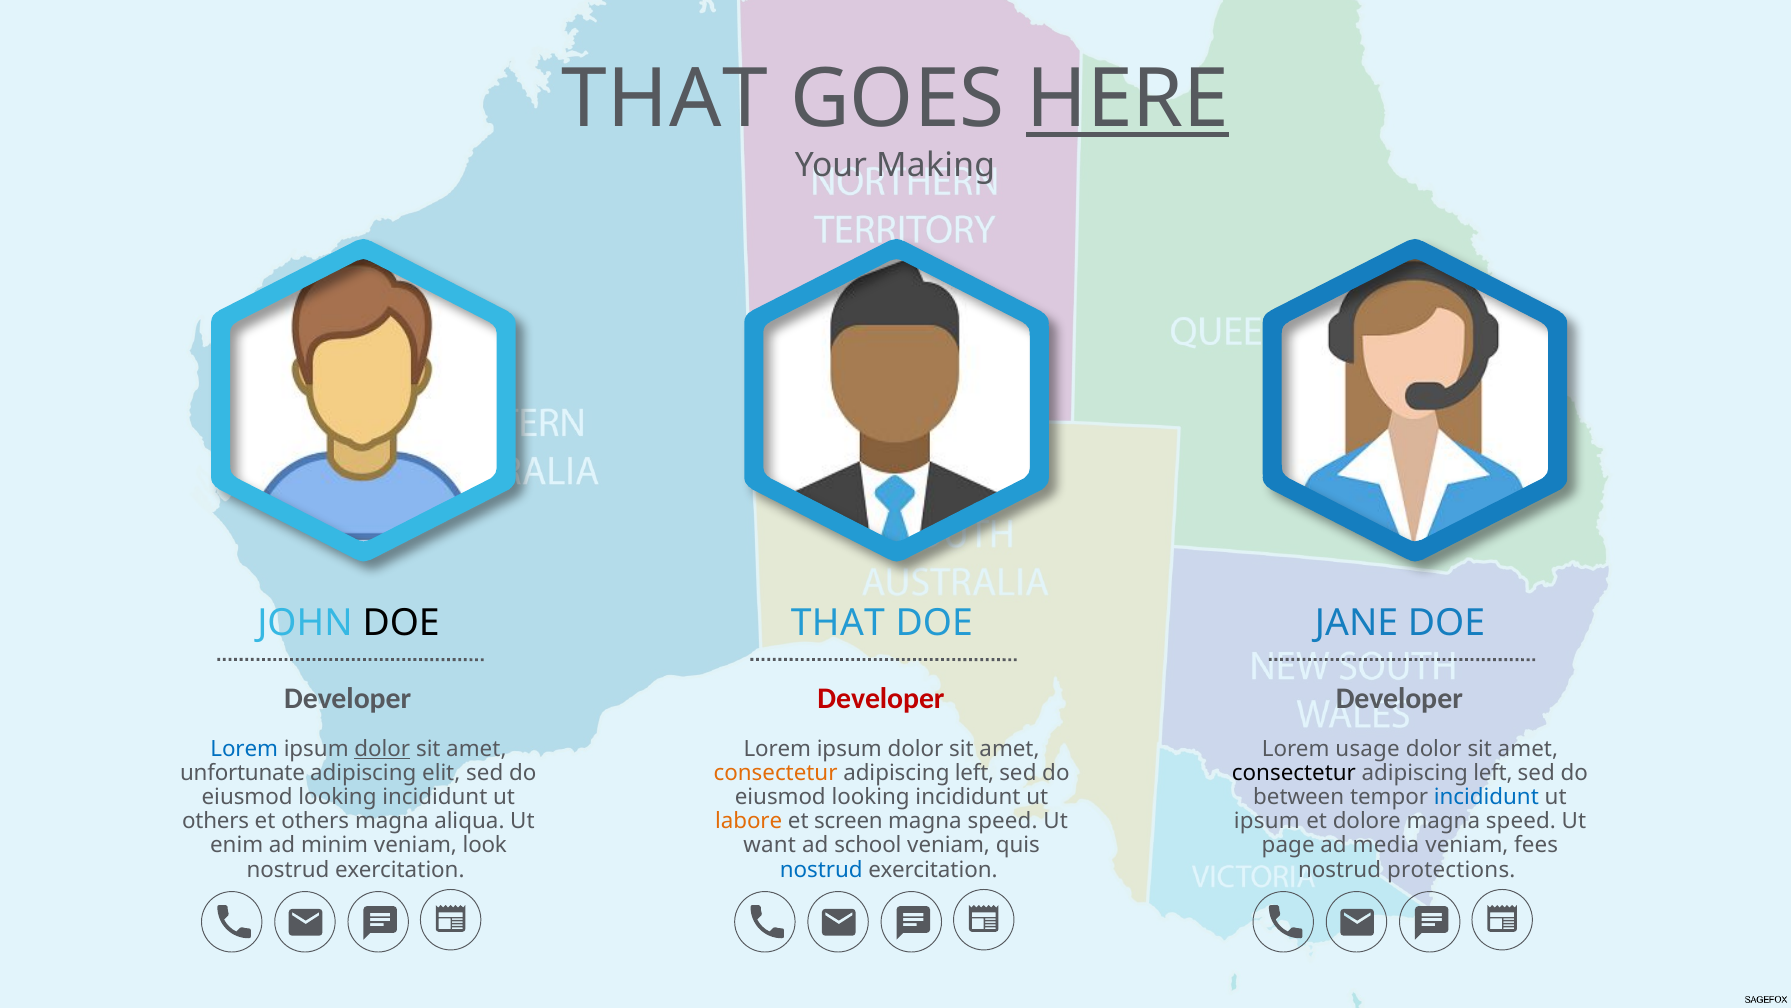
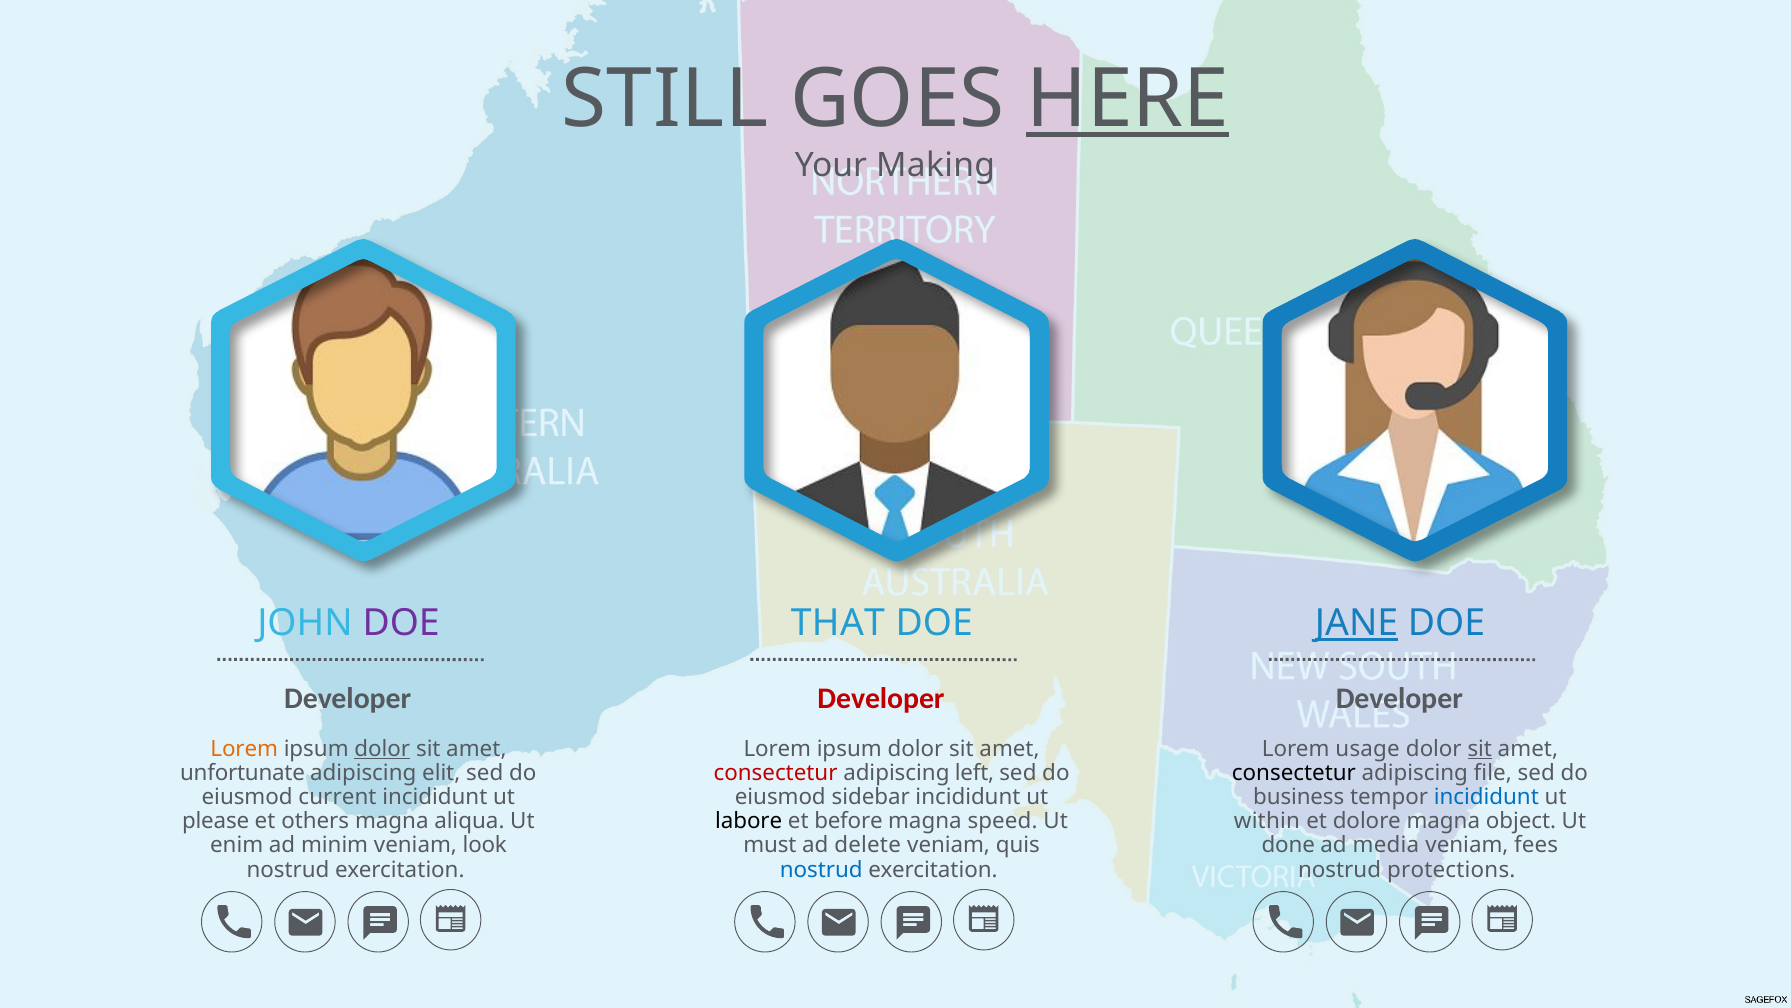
THAT: THAT -> STILL (665, 99)
DOE colour: black -> purple (401, 623)
JANE underline: none -> present (1357, 623)
Lorem colour: blue -> orange (244, 748)
sit underline: none -> present (1480, 748)
consectetur colour: orange -> red (776, 772)
left: left -> file (1493, 772)
looking: looking -> current (337, 797)
looking: looking -> sidebar (871, 797)
between: between -> business (1299, 797)
others: others -> please (216, 821)
labore colour: orange -> black (749, 821)
screen: screen -> before (848, 821)
ipsum: ipsum -> within (1267, 821)
dolore magna speed: speed -> object (1521, 821)
want: want -> must (770, 845)
school: school -> delete (868, 845)
page: page -> done (1288, 845)
